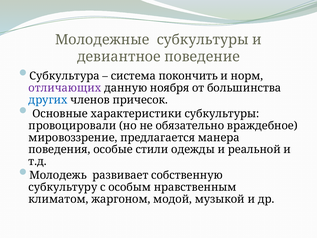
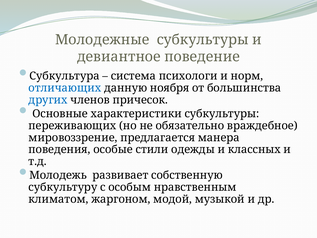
покончить: покончить -> психологи (188, 76)
отличающих colour: purple -> blue (65, 88)
провоцировали: провоцировали -> переживающих (72, 126)
реальной: реальной -> классных (254, 149)
